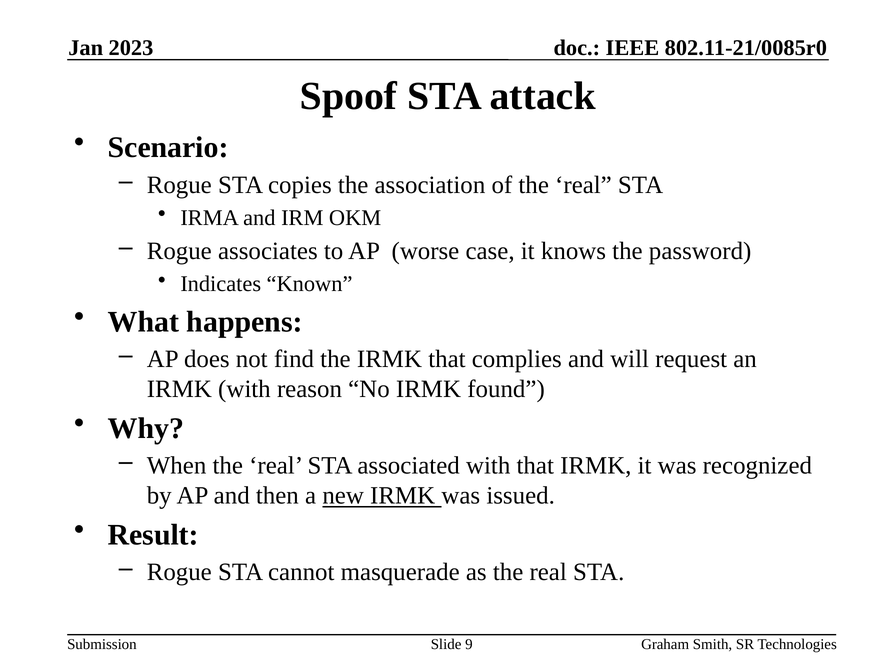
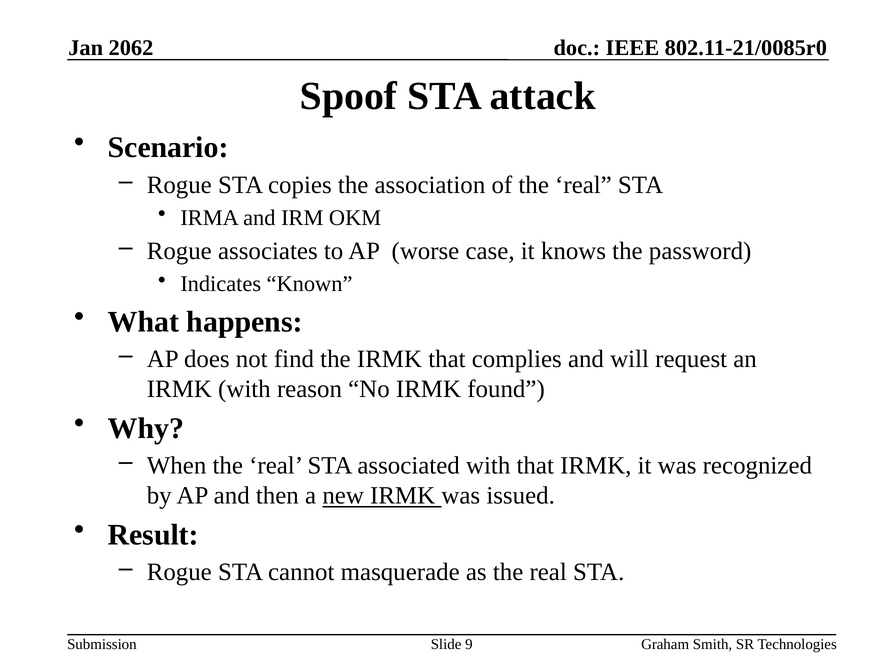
2023: 2023 -> 2062 (131, 48)
